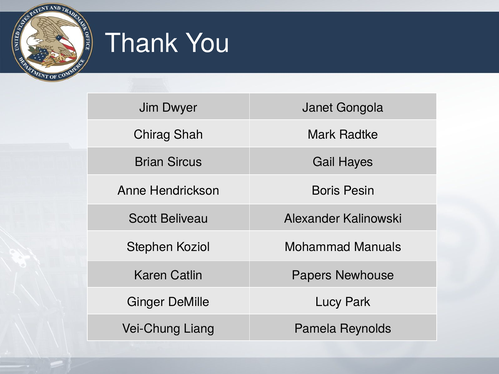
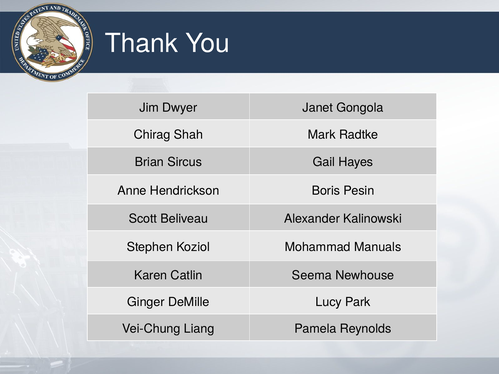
Papers: Papers -> Seema (312, 276)
